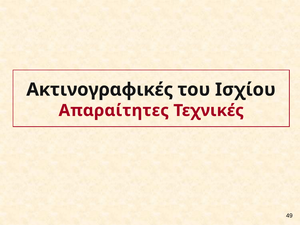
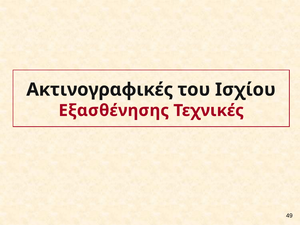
Απαραίτητες: Απαραίτητες -> Εξασθένησης (114, 110)
